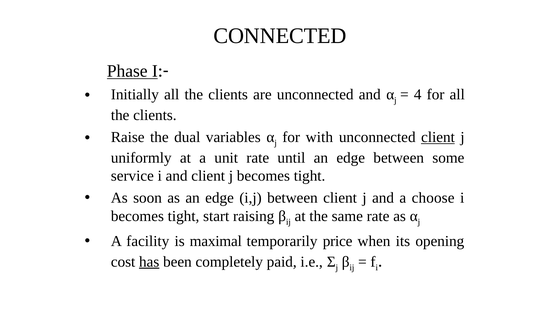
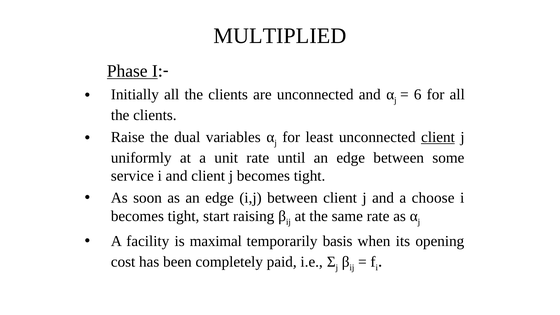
CONNECTED: CONNECTED -> MULTIPLIED (280, 36)
4: 4 -> 6 (418, 94)
with: with -> least (319, 137)
price: price -> basis (338, 241)
has underline: present -> none (149, 262)
